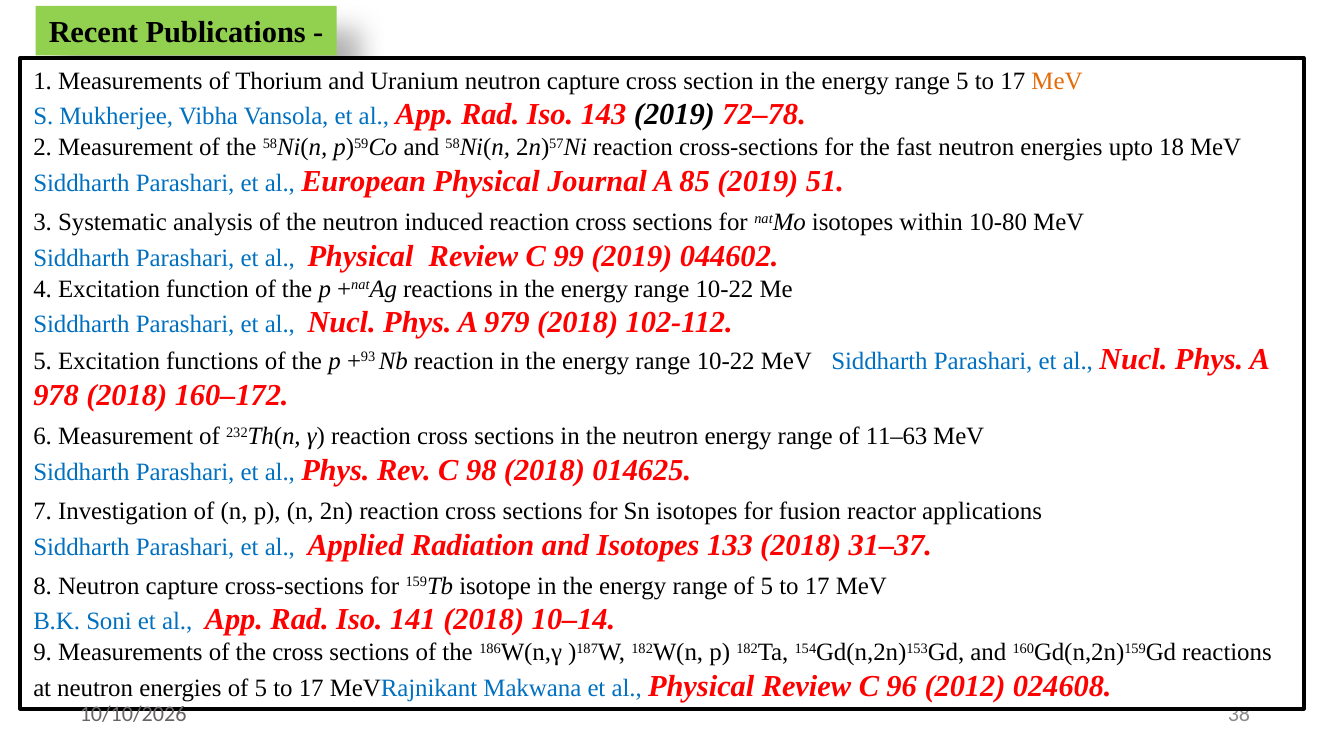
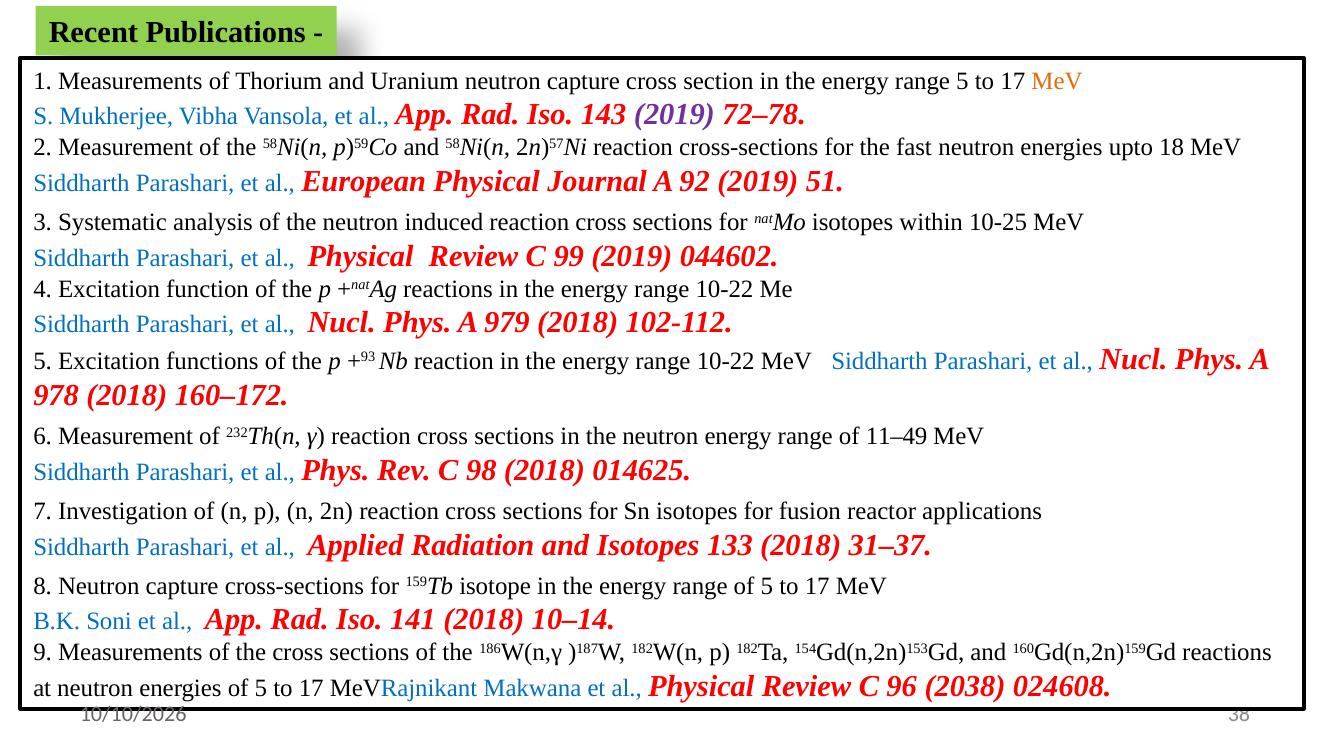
2019 colour: black -> purple (674, 115)
85: 85 -> 92 (695, 181)
10-80: 10-80 -> 10-25 (998, 222)
11–63: 11–63 -> 11–49 (897, 437)
2012: 2012 -> 2038 (965, 686)
